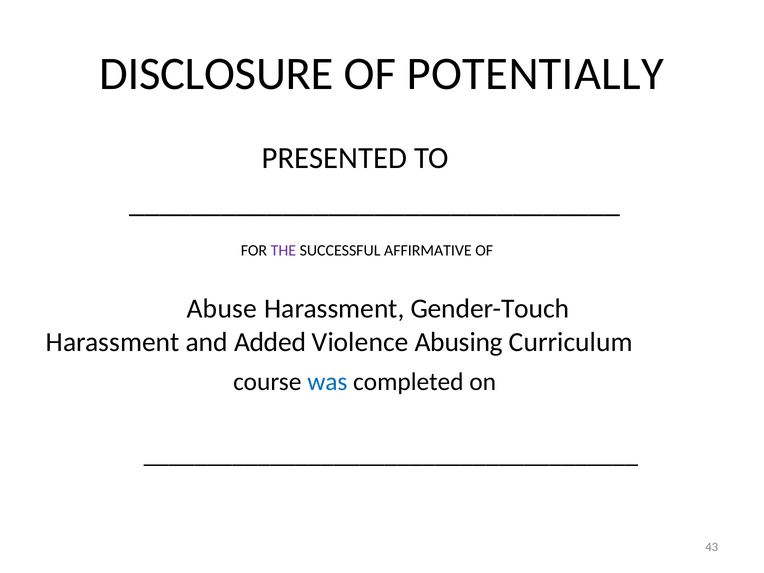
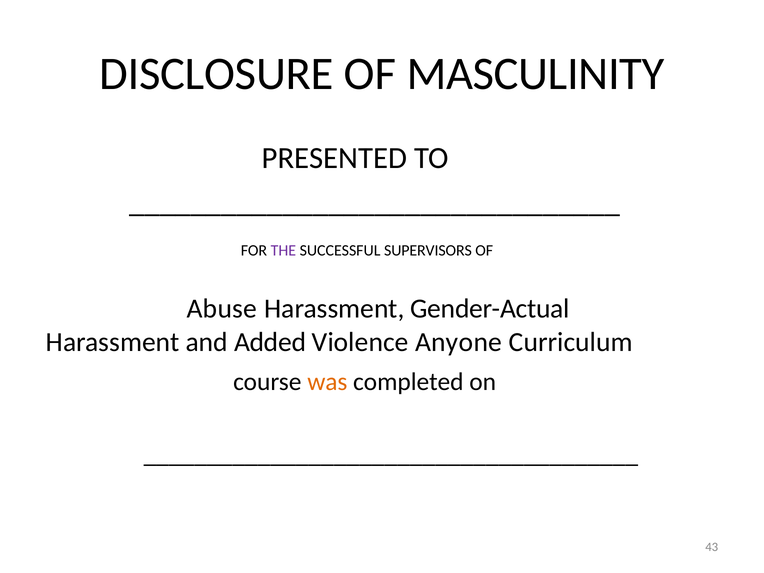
POTENTIALLY: POTENTIALLY -> MASCULINITY (536, 74)
AFFIRMATIVE: AFFIRMATIVE -> SUPERVISORS (428, 251)
Gender-Touch: Gender-Touch -> Gender-Actual (490, 309)
Abusing: Abusing -> Anyone (459, 342)
was colour: blue -> orange (327, 382)
